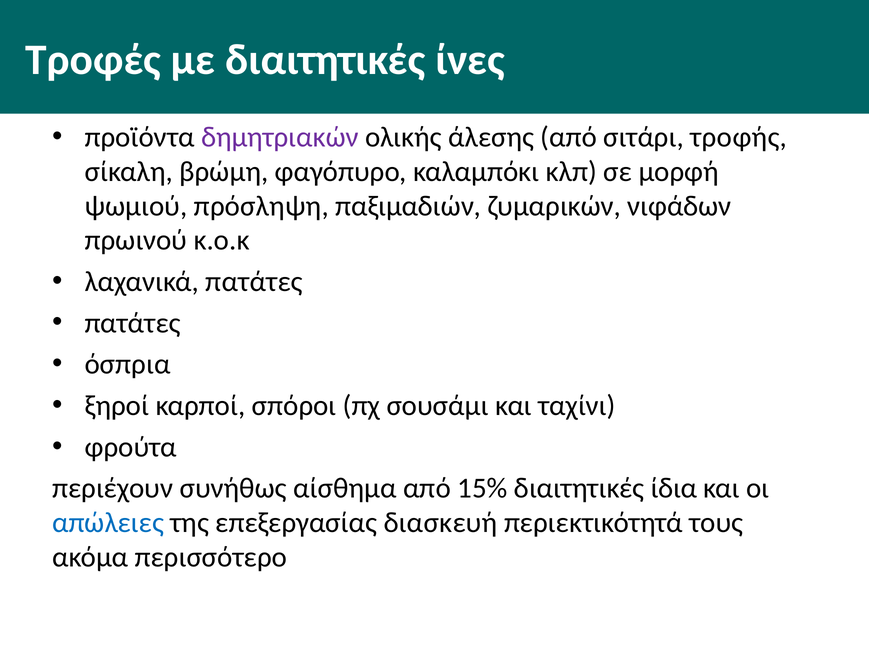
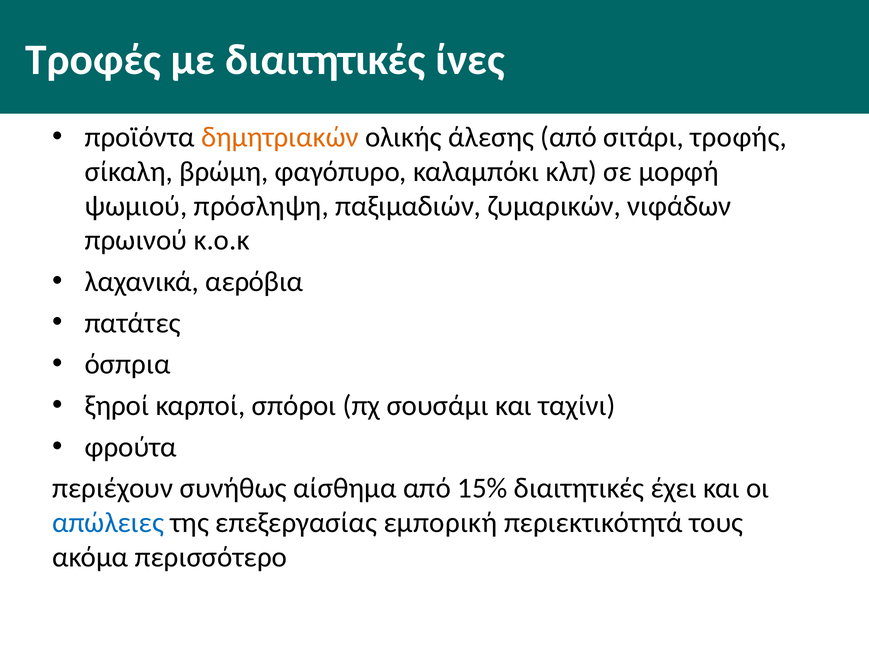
δημητριακών colour: purple -> orange (280, 137)
λαχανικά πατάτες: πατάτες -> αερόβια (254, 282)
ίδια: ίδια -> έχει (674, 488)
διασκευή: διασκευή -> εμπορική (440, 523)
